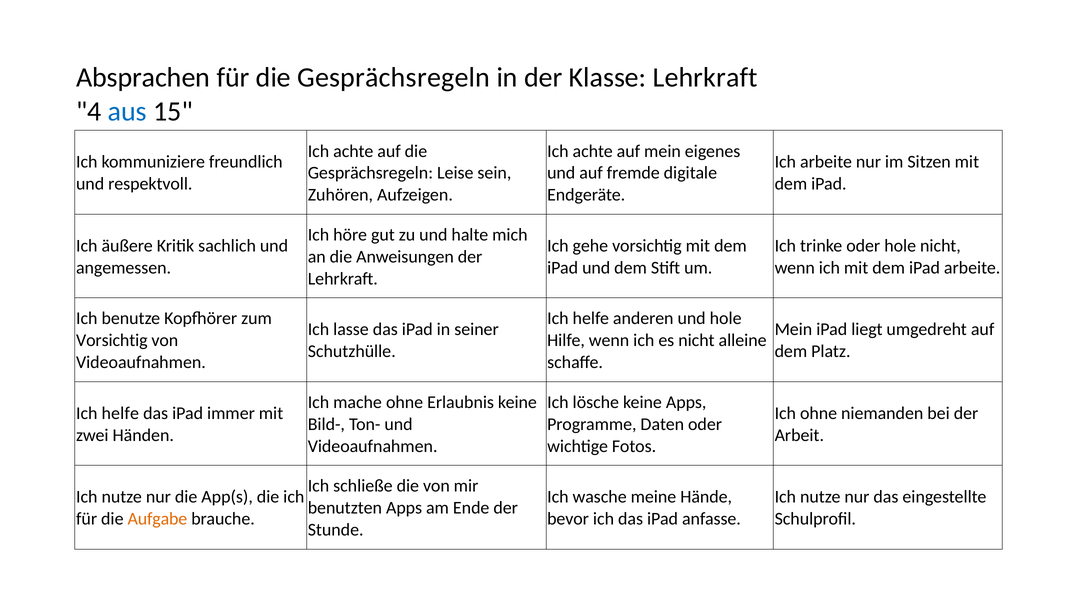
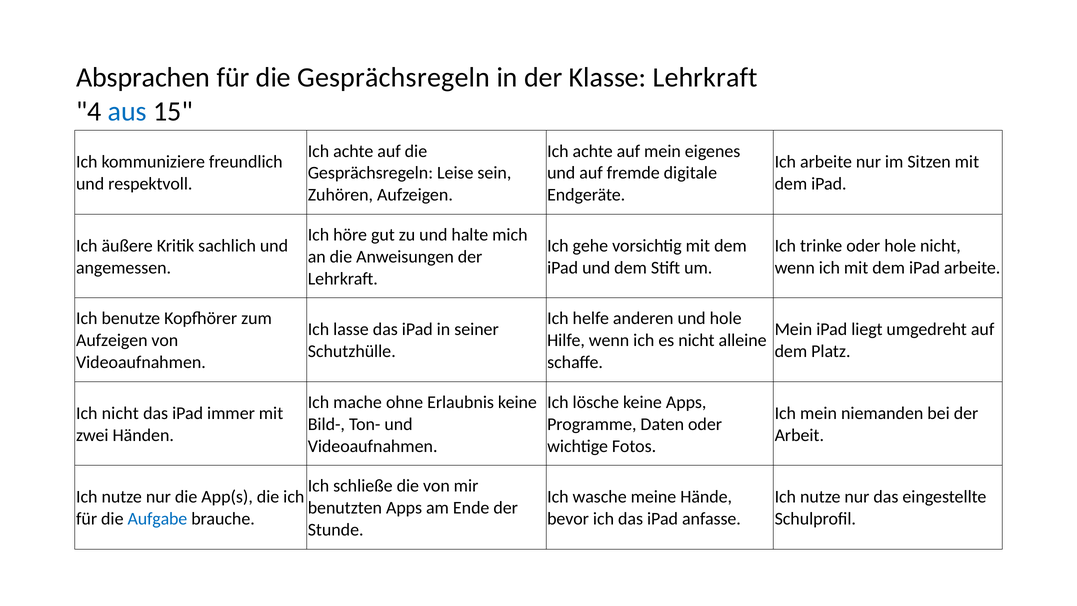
Vorsichtig: Vorsichtig -> Aufzeigen (112, 340)
helfe: helfe -> nicht (120, 413)
Ich ohne: ohne -> mein (819, 413)
Aufgabe colour: orange -> blue (157, 519)
